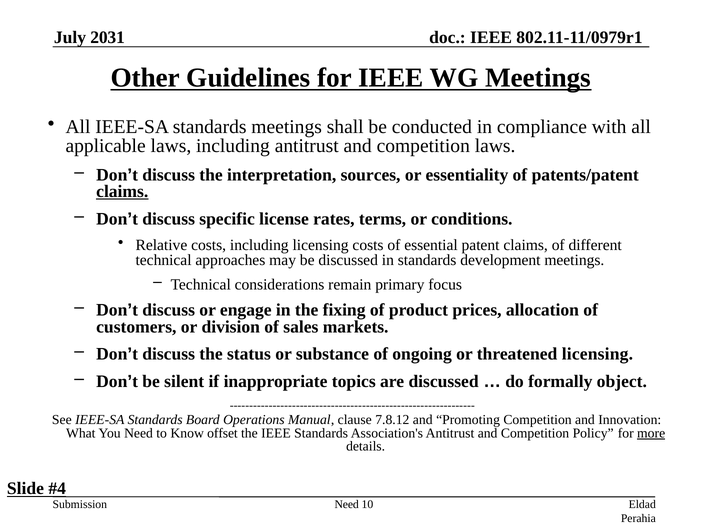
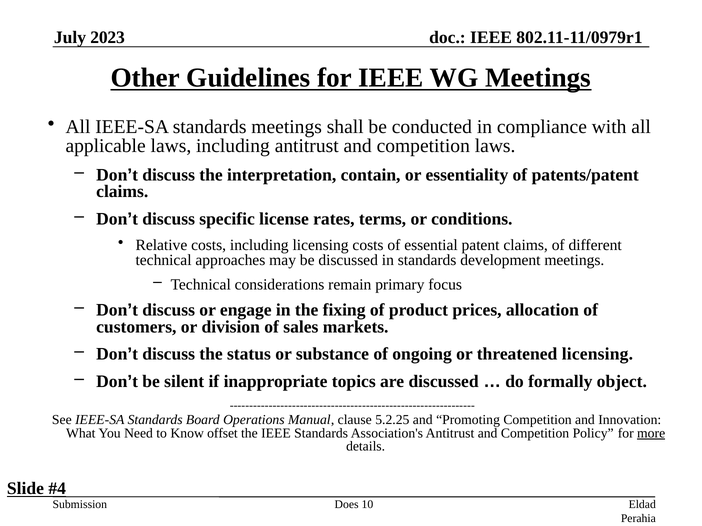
2031: 2031 -> 2023 (108, 37)
sources: sources -> contain (371, 175)
claims underline: present -> none (122, 192)
7.8.12: 7.8.12 -> 5.2.25 (392, 420)
Need: Need -> Does (347, 505)
